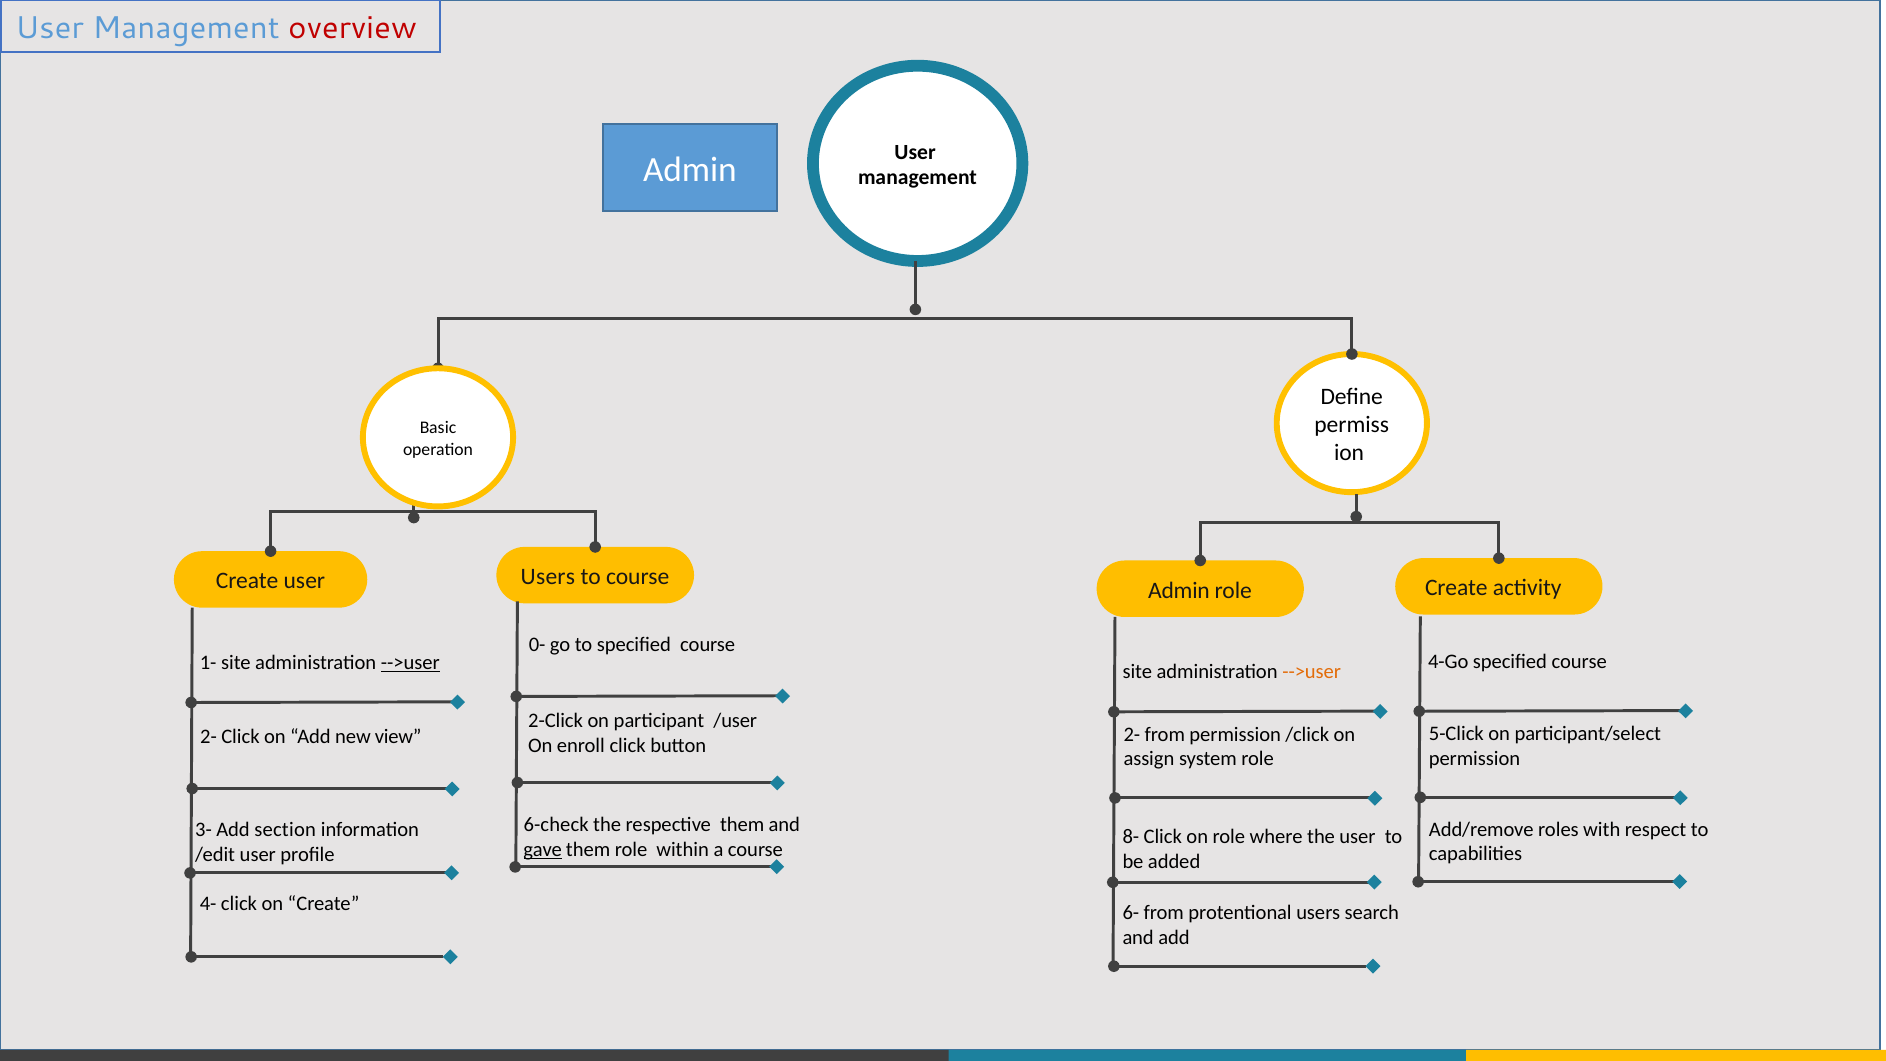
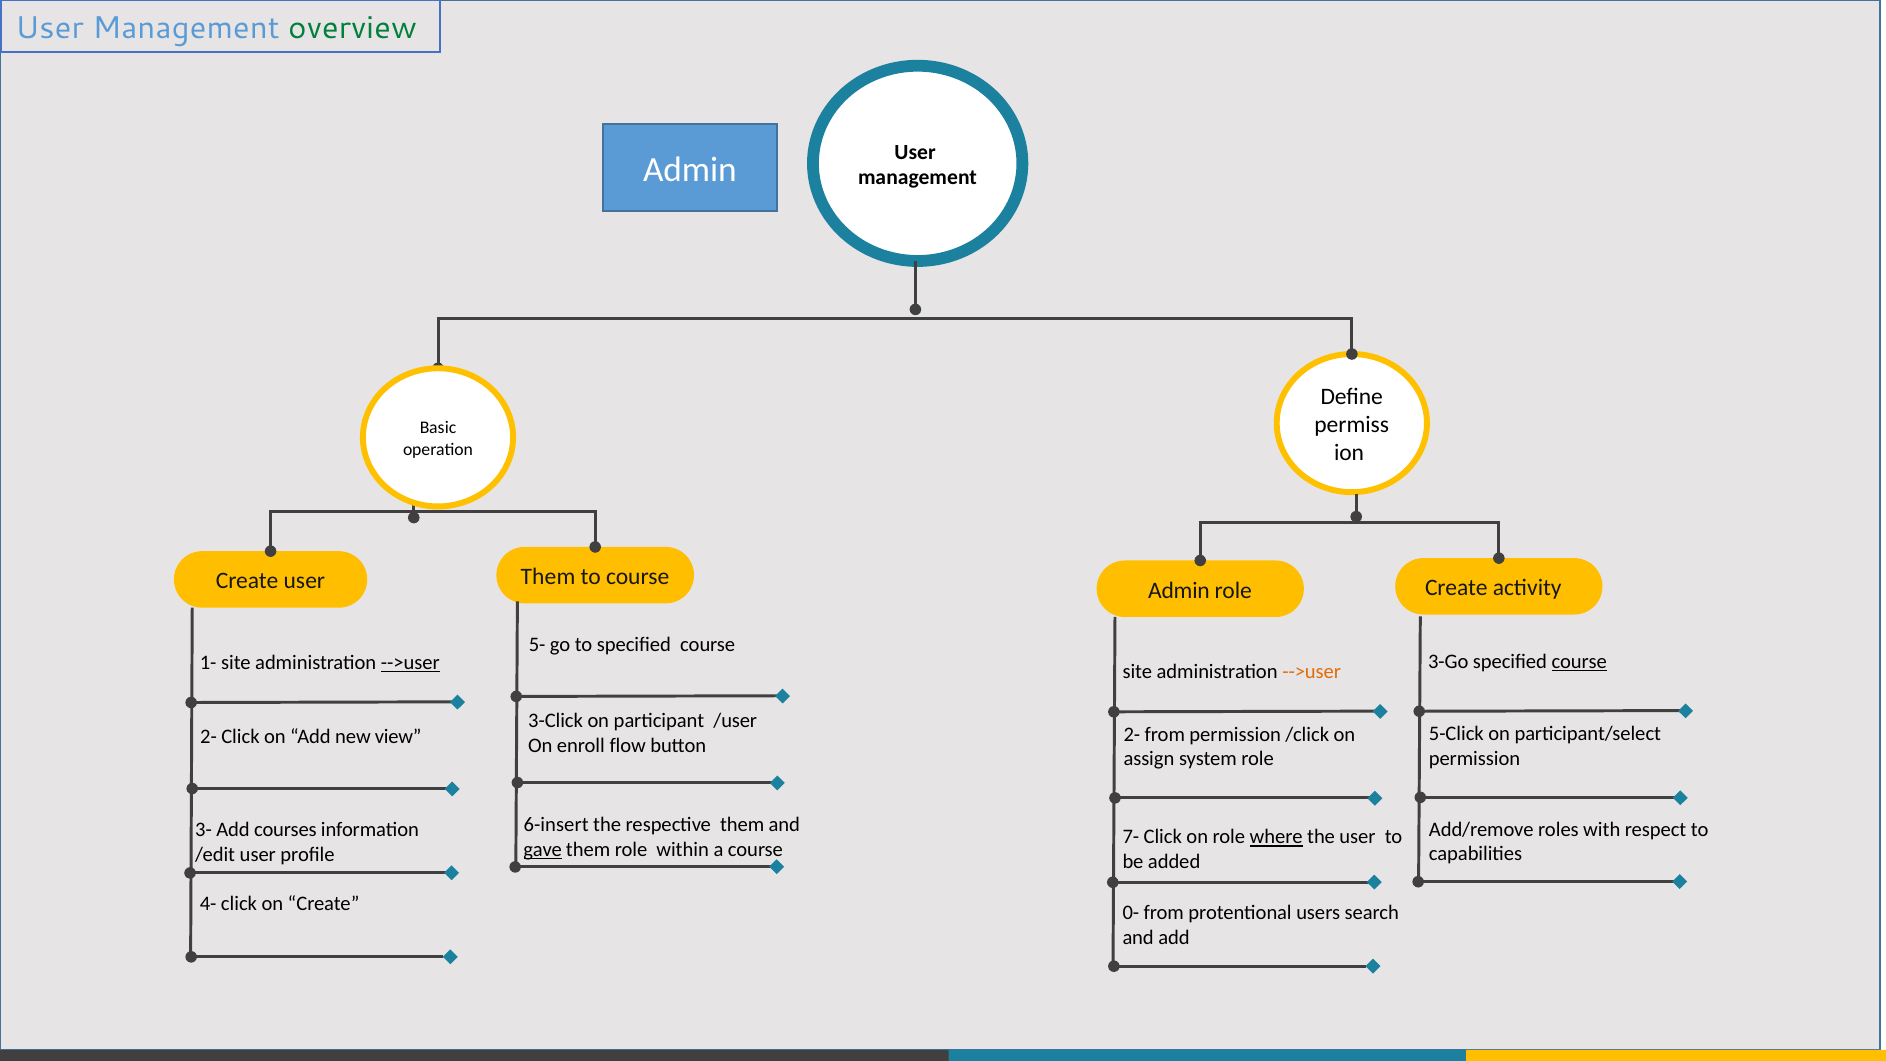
overview colour: red -> green (353, 28)
user Users: Users -> Them (548, 577)
0-: 0- -> 5- (537, 644)
4-Go: 4-Go -> 3-Go (1448, 662)
course underline: none -> present (1579, 662)
2-Click: 2-Click -> 3-Click (556, 720)
enroll click: click -> flow (628, 745)
6-check: 6-check -> 6-insert (556, 825)
section: section -> courses (285, 830)
8-: 8- -> 7- (1131, 837)
where underline: none -> present (1276, 837)
6-: 6- -> 0- (1131, 913)
